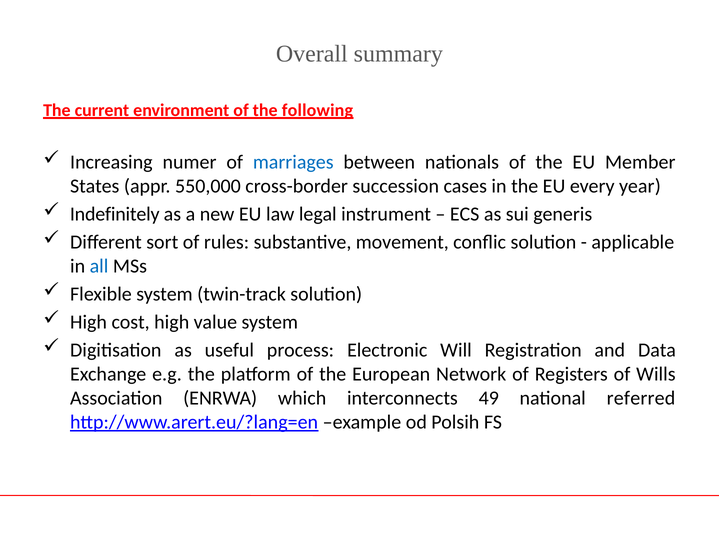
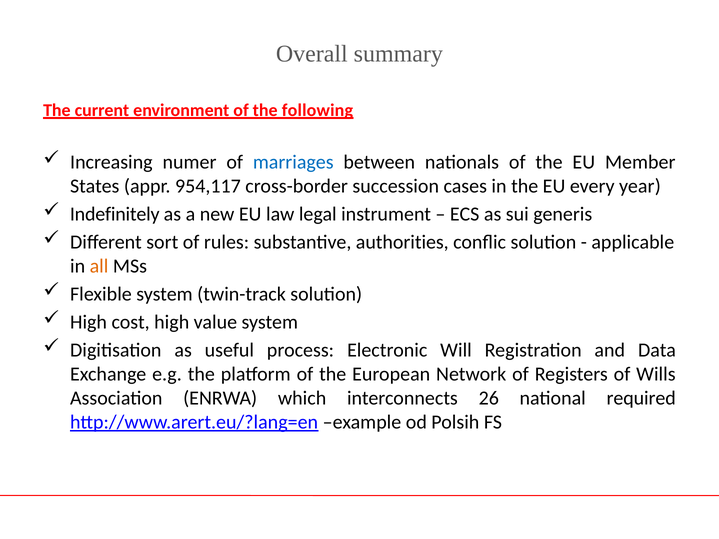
550,000: 550,000 -> 954,117 (208, 186)
movement: movement -> authorities (402, 242)
all colour: blue -> orange (99, 266)
49: 49 -> 26 (489, 398)
referred: referred -> required (641, 398)
